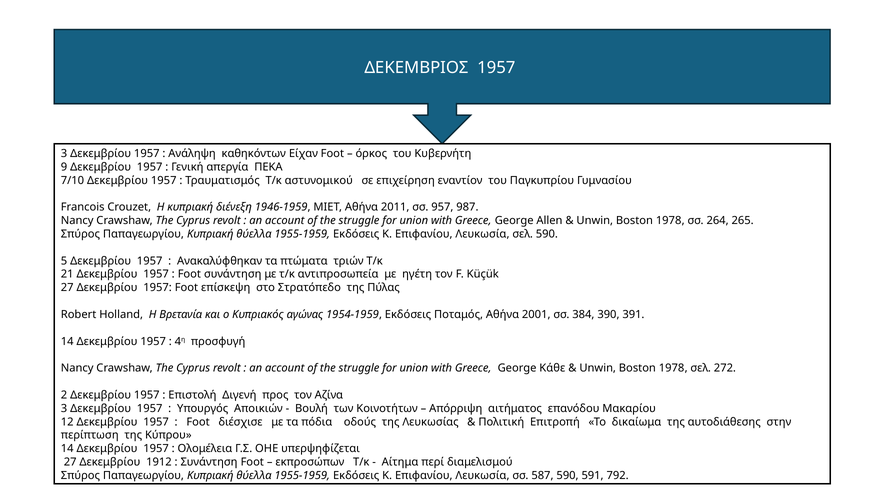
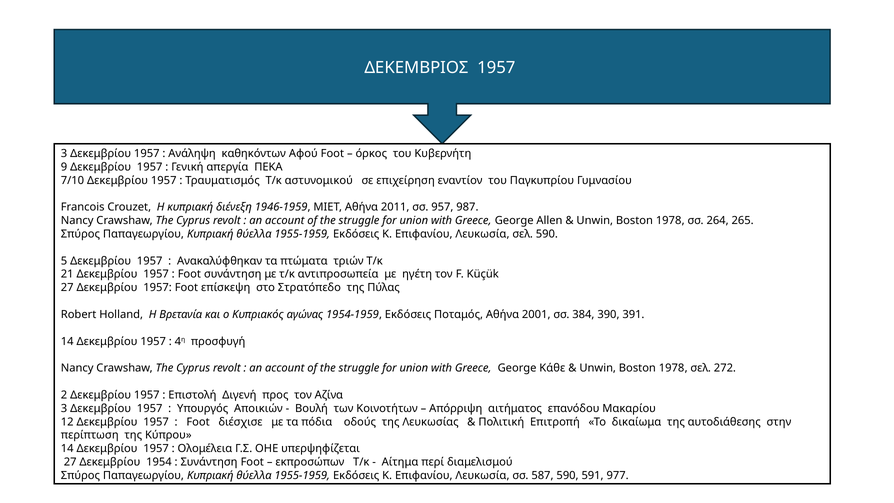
Είχαν: Είχαν -> Αφού (303, 154)
1912: 1912 -> 1954 (159, 462)
792: 792 -> 977 (618, 475)
